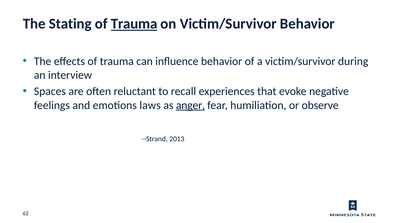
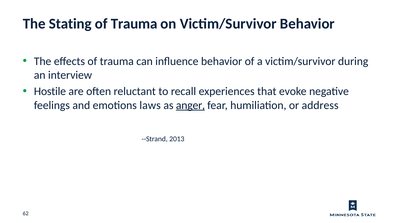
Trauma underline: present -> none (134, 24)
Spaces: Spaces -> Hostile (50, 91)
observe: observe -> address (320, 105)
